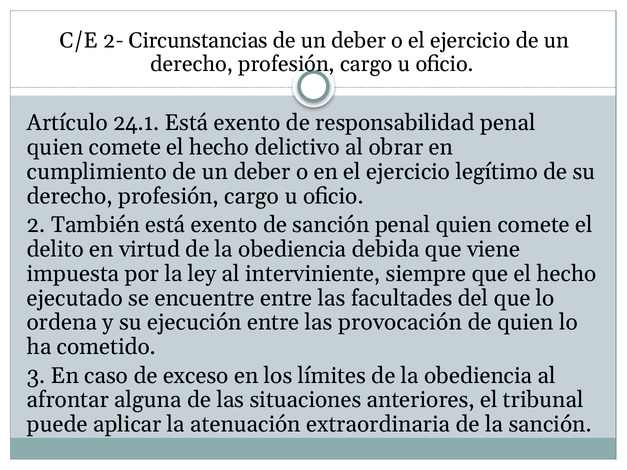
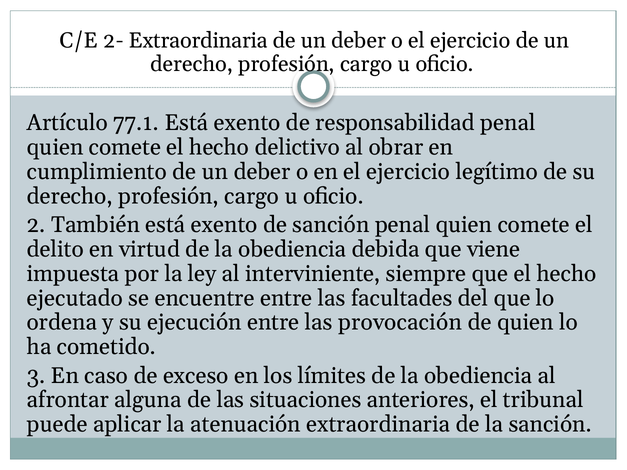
2- Circunstancias: Circunstancias -> Extraordinaria (198, 40)
24.1: 24.1 -> 77.1 (136, 123)
